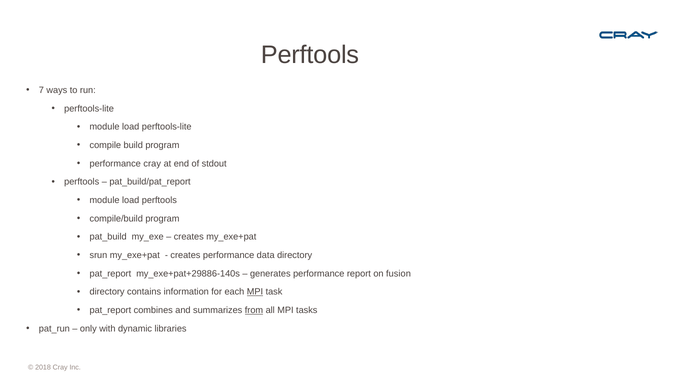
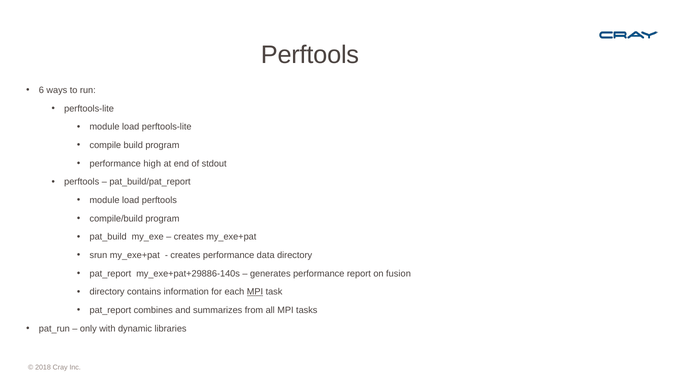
7: 7 -> 6 (41, 90)
performance cray: cray -> high (152, 164)
from underline: present -> none (254, 310)
